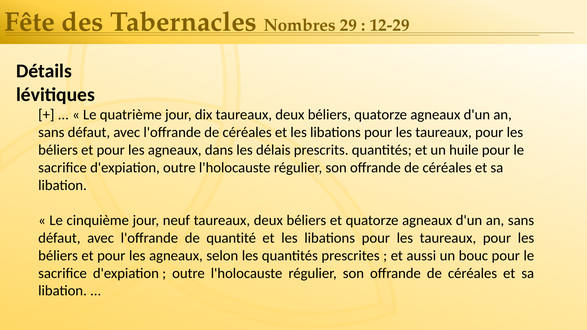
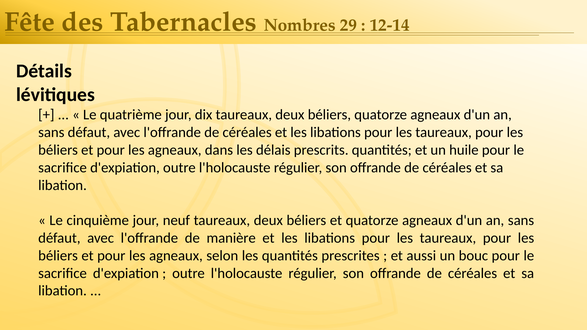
12-29: 12-29 -> 12-14 (390, 25)
quantité: quantité -> manière (231, 238)
